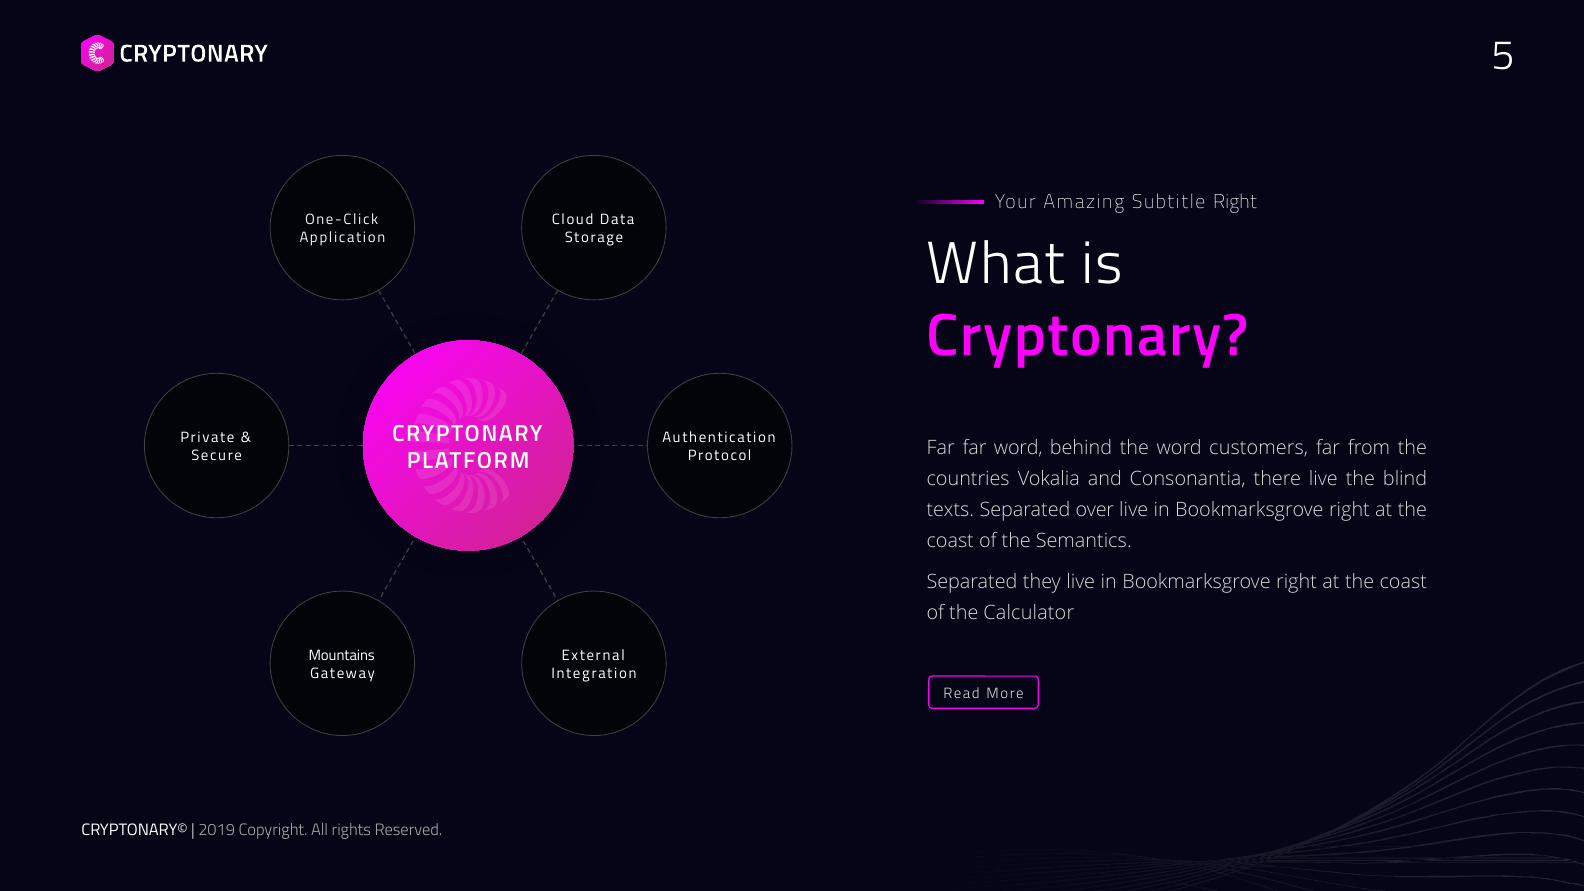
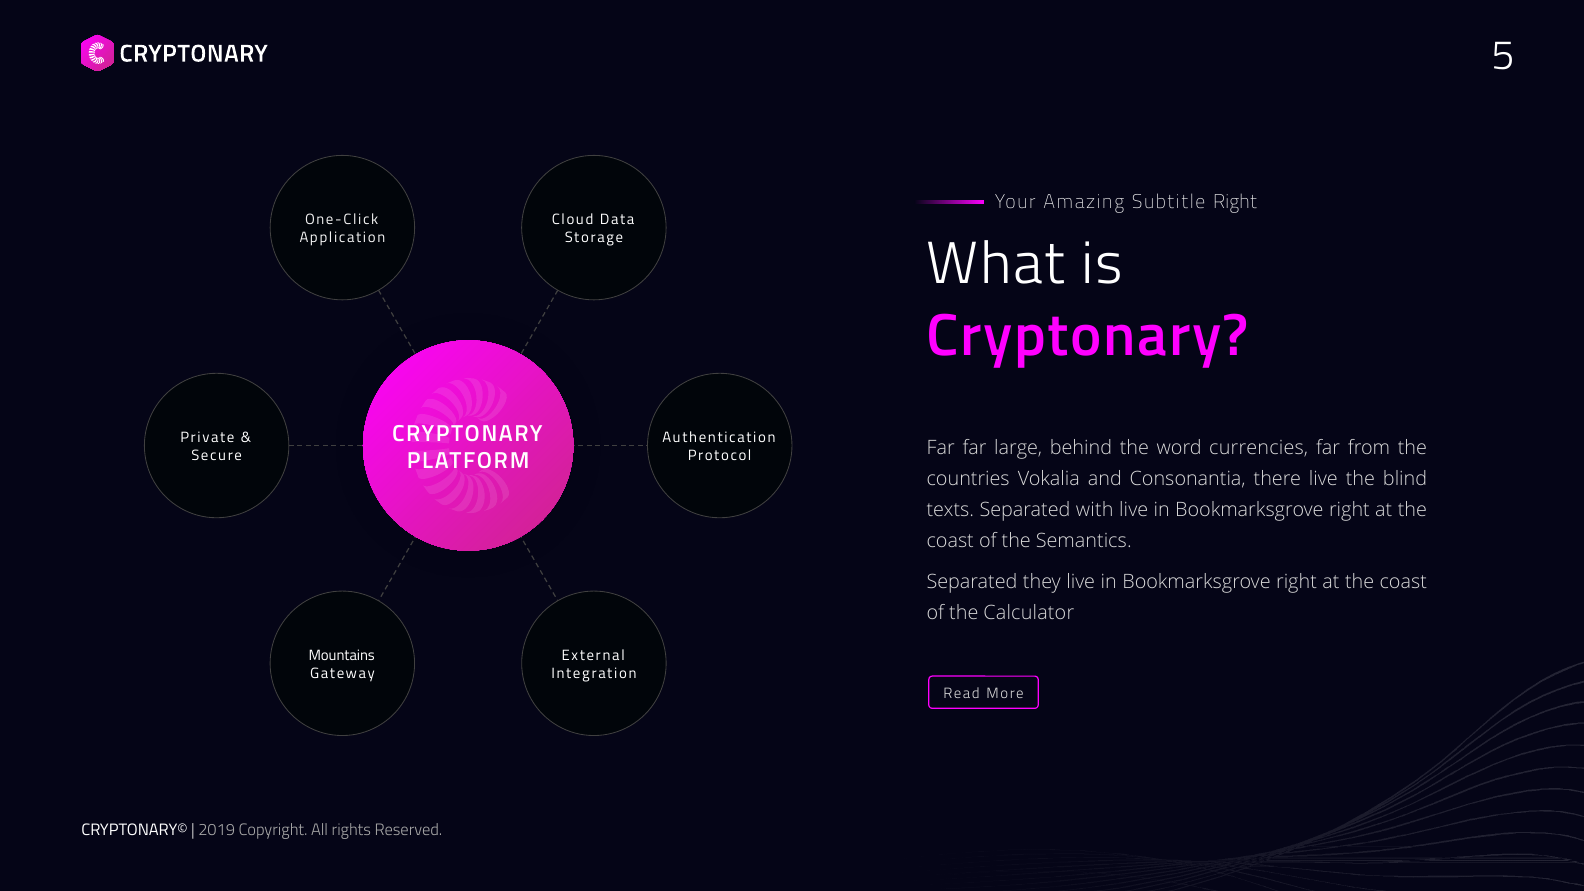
far word: word -> large (1018, 448)
customers: customers -> currencies (1259, 448)
over: over -> with (1095, 510)
